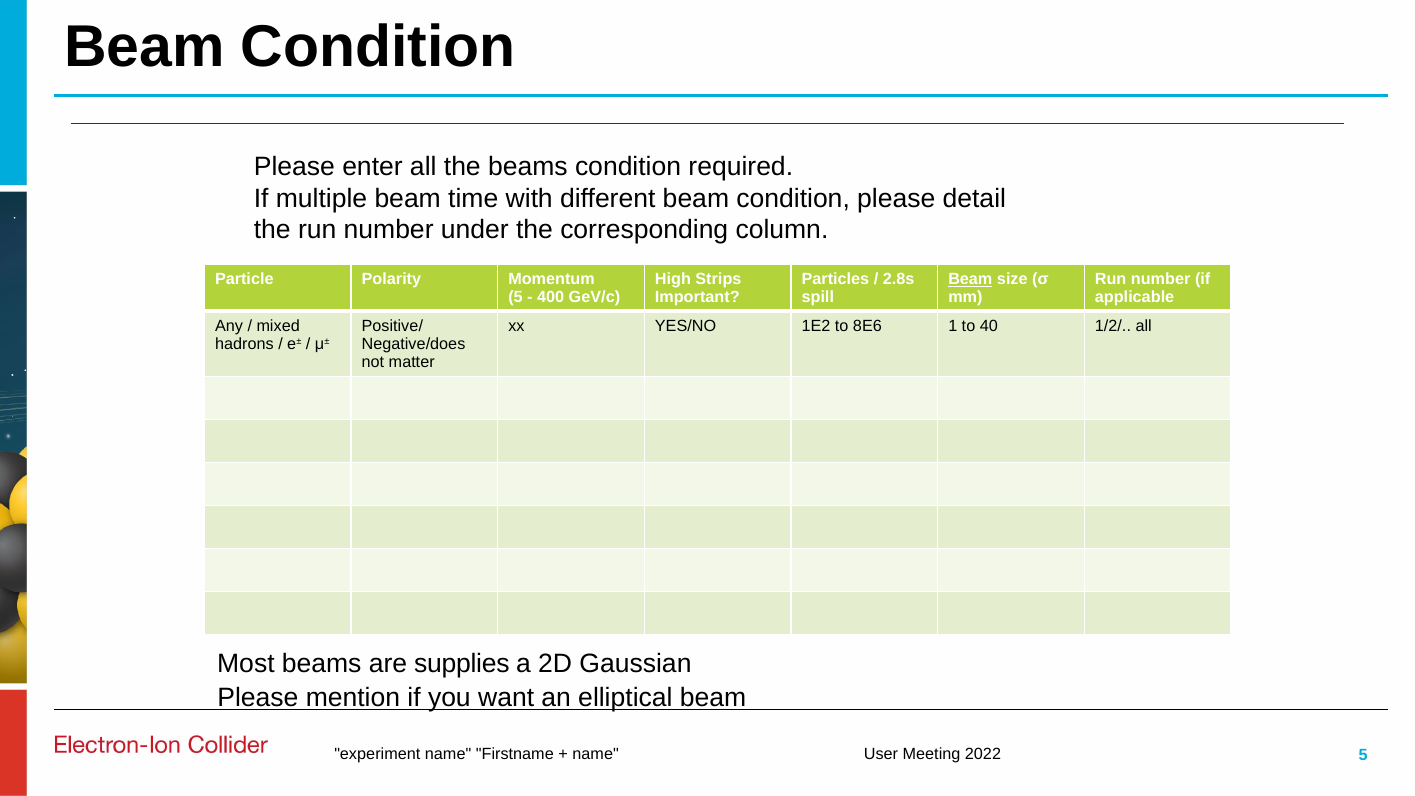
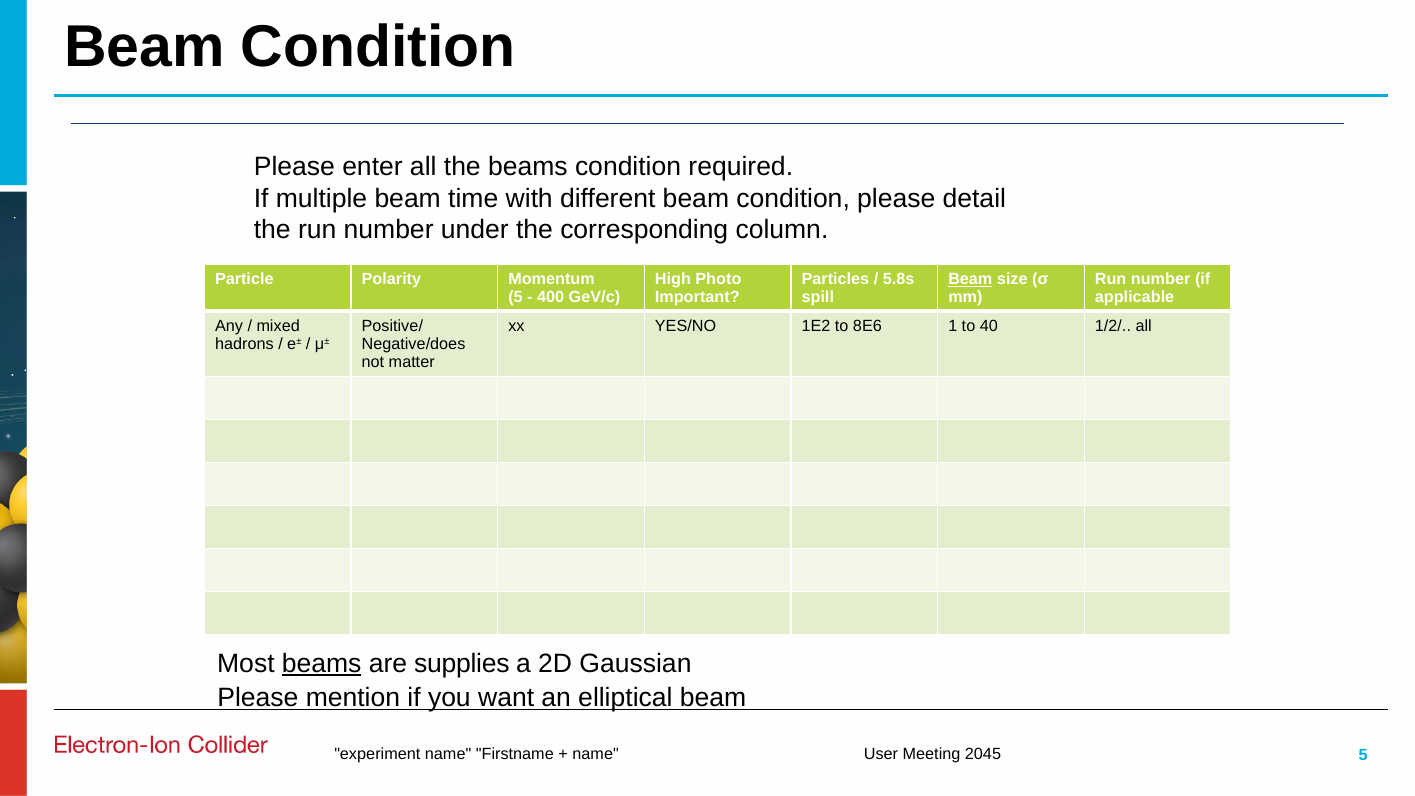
Strips: Strips -> Photo (718, 279)
2.8s: 2.8s -> 5.8s (899, 279)
beams underline: none -> present (322, 663)
2022: 2022 -> 2045 (983, 754)
